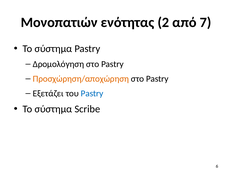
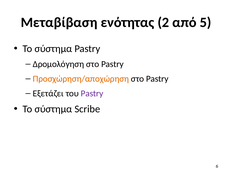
Μονοπατιών: Μονοπατιών -> Μεταβίβαση (59, 22)
7: 7 -> 5 (206, 22)
Pastry colour: blue -> purple (92, 93)
